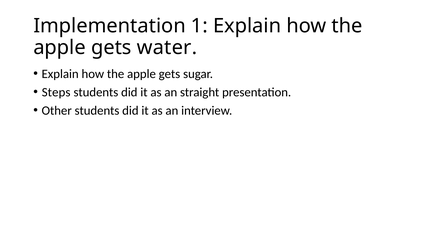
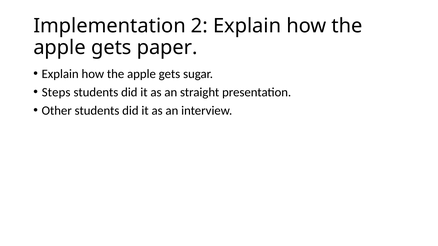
1: 1 -> 2 (199, 26)
water: water -> paper (167, 48)
